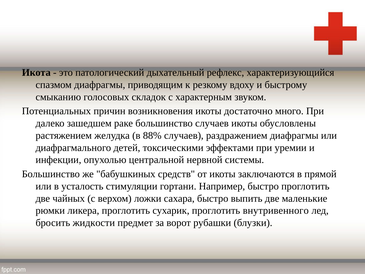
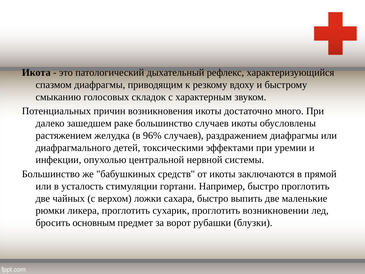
88%: 88% -> 96% (152, 135)
внутривенного: внутривенного -> возникновении (276, 210)
жидкости: жидкости -> основным (94, 223)
